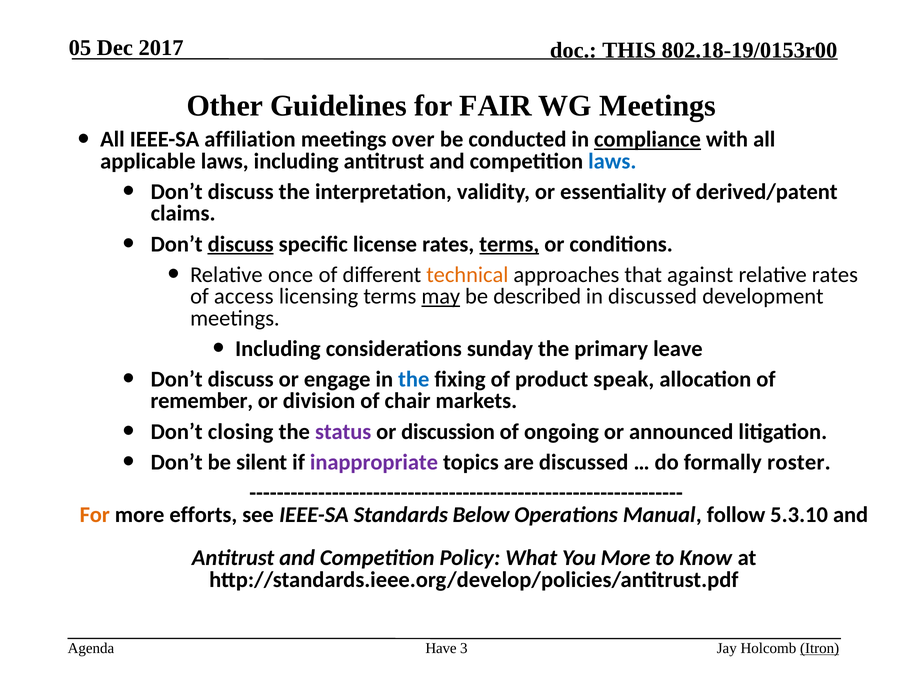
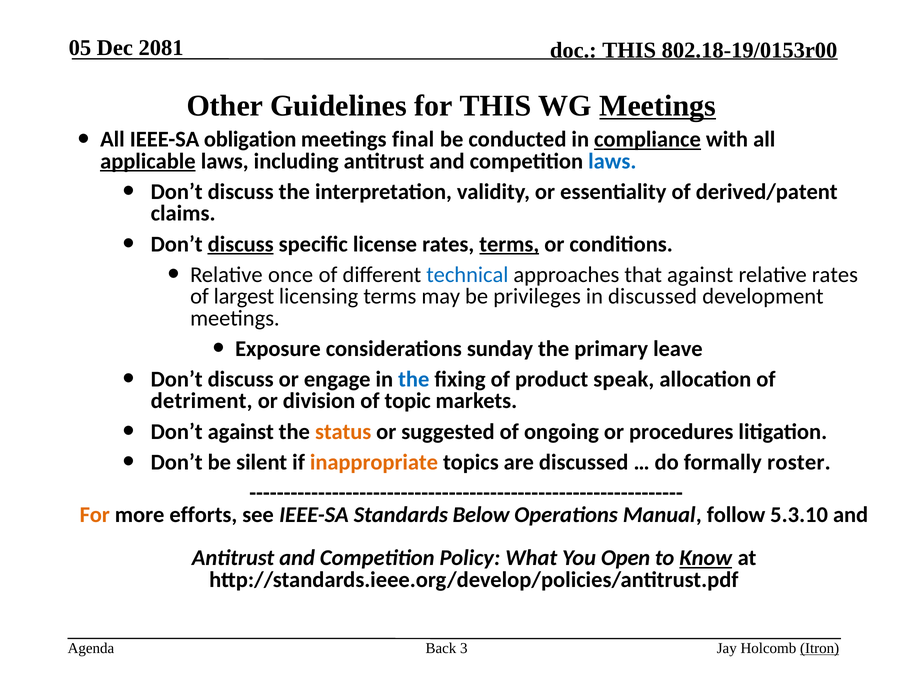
2017: 2017 -> 2081 (161, 48)
for FAIR: FAIR -> THIS (496, 106)
Meetings underline: none -> present (658, 106)
affiliation: affiliation -> obligation (250, 139)
over: over -> final (413, 139)
applicable underline: none -> present (148, 161)
technical colour: orange -> blue (467, 275)
access: access -> largest (244, 296)
may underline: present -> none (441, 296)
described: described -> privileges (537, 296)
Including: Including -> Exposure (278, 349)
remember: remember -> detriment (202, 401)
chair: chair -> topic (408, 401)
Don’t closing: closing -> against (241, 432)
status colour: purple -> orange (343, 432)
discussion: discussion -> suggested (448, 432)
announced: announced -> procedures (681, 432)
inappropriate colour: purple -> orange (374, 462)
You More: More -> Open (626, 558)
Know underline: none -> present (706, 558)
Have: Have -> Back (441, 648)
